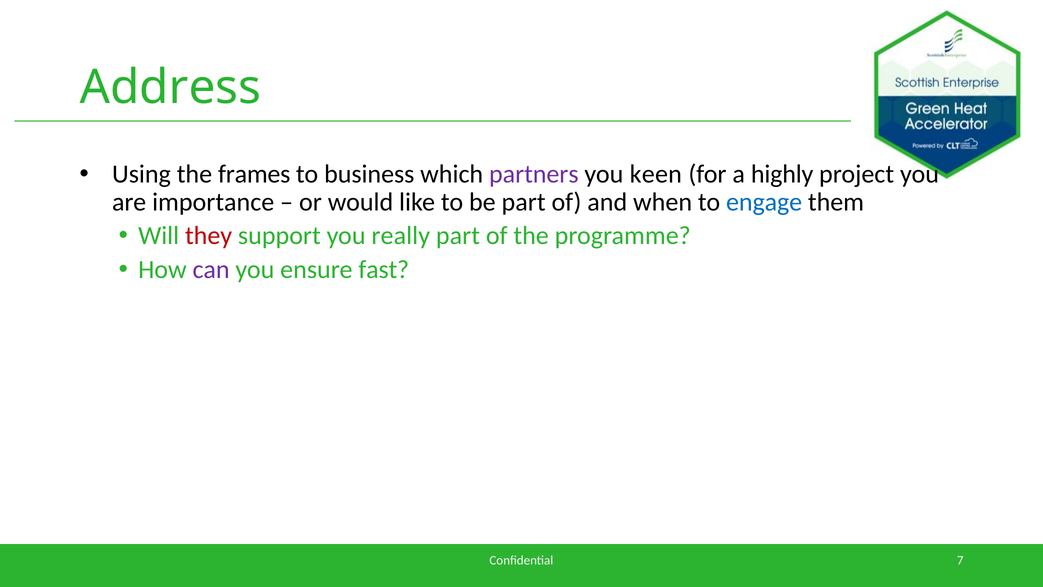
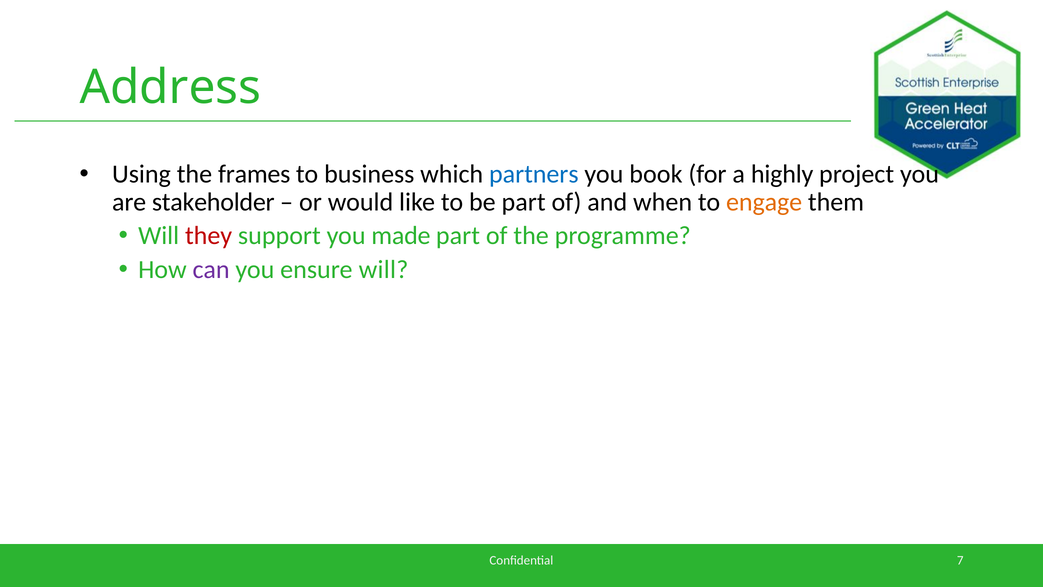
partners colour: purple -> blue (534, 174)
keen: keen -> book (656, 174)
importance: importance -> stakeholder (213, 202)
engage colour: blue -> orange (764, 202)
really: really -> made (401, 236)
ensure fast: fast -> will (384, 269)
